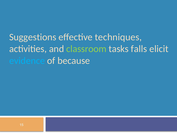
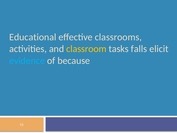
Suggestions: Suggestions -> Educational (33, 37)
techniques: techniques -> classrooms (118, 37)
classroom colour: light green -> yellow (86, 49)
